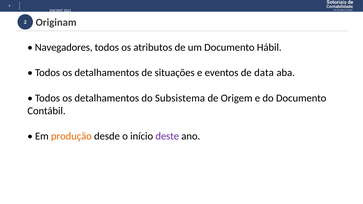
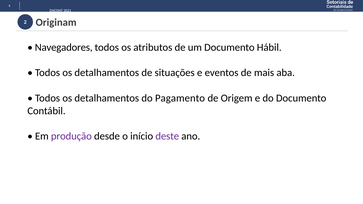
data: data -> mais (264, 73)
Subsistema: Subsistema -> Pagamento (180, 98)
produção colour: orange -> purple (71, 136)
